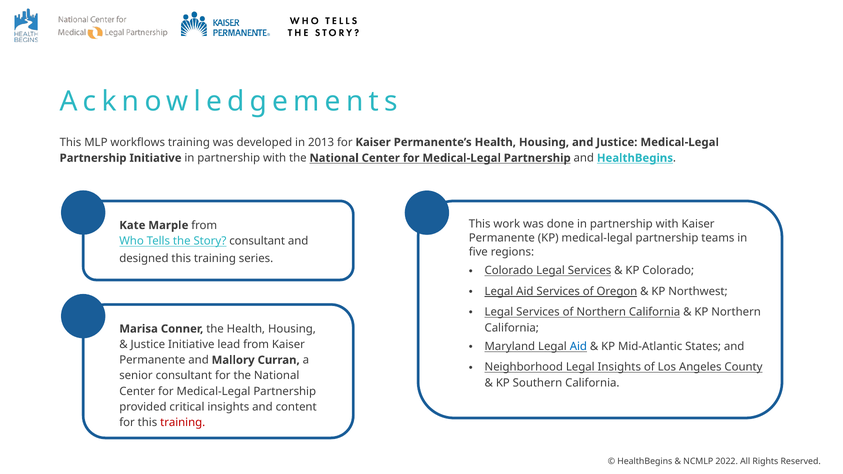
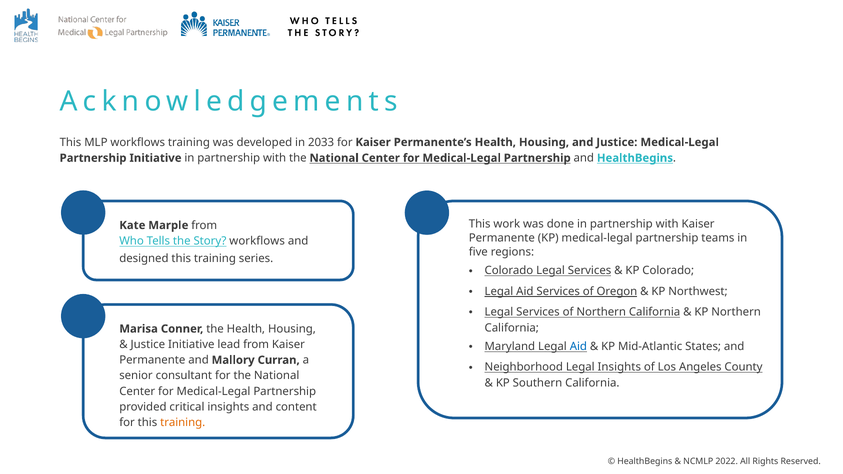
2013: 2013 -> 2033 (321, 142)
Story consultant: consultant -> workflows (257, 241)
training colour: red -> orange (183, 423)
